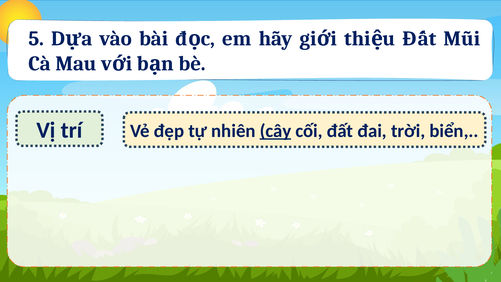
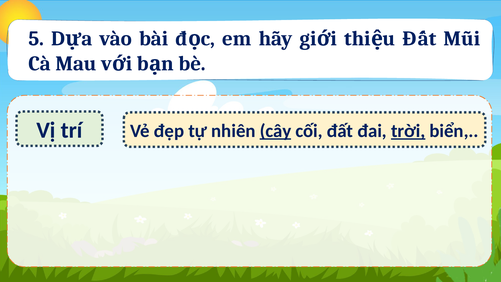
trời underline: none -> present (408, 131)
